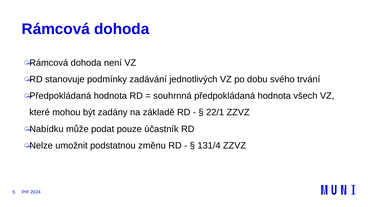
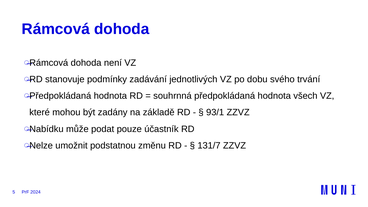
22/1: 22/1 -> 93/1 (215, 112)
131/4: 131/4 -> 131/7 (209, 146)
